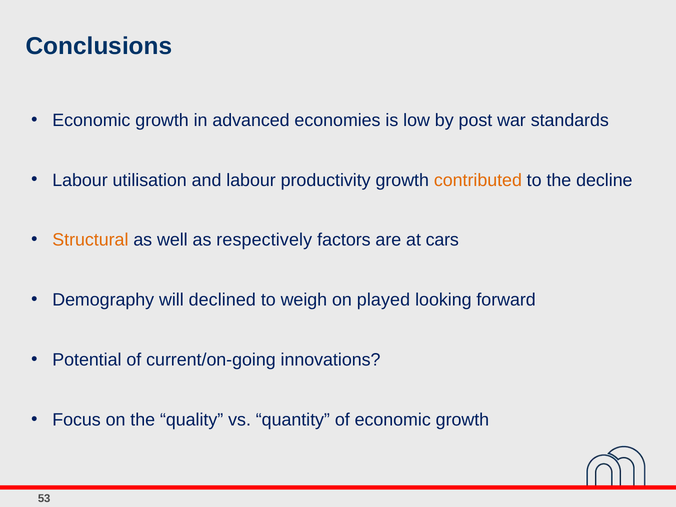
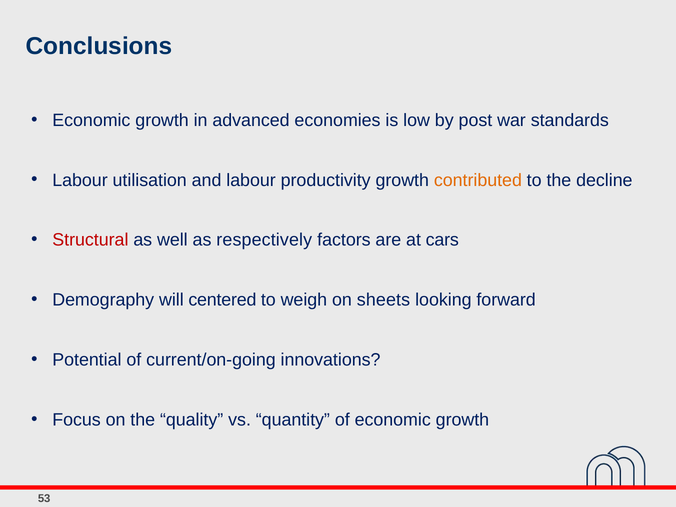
Structural colour: orange -> red (90, 240)
declined: declined -> centered (222, 300)
played: played -> sheets (383, 300)
